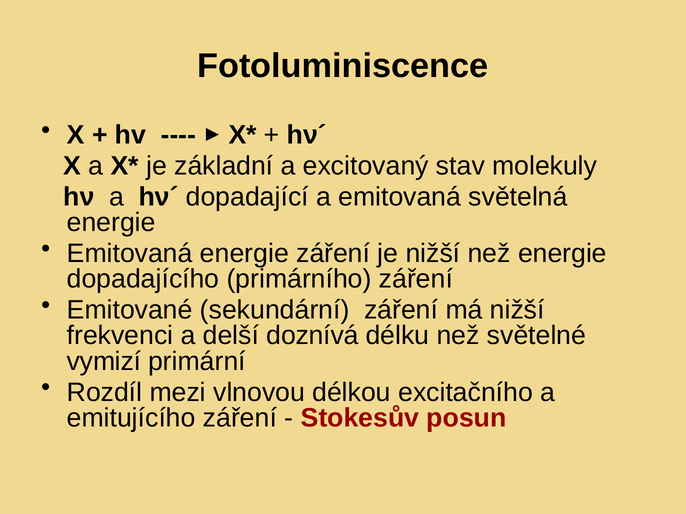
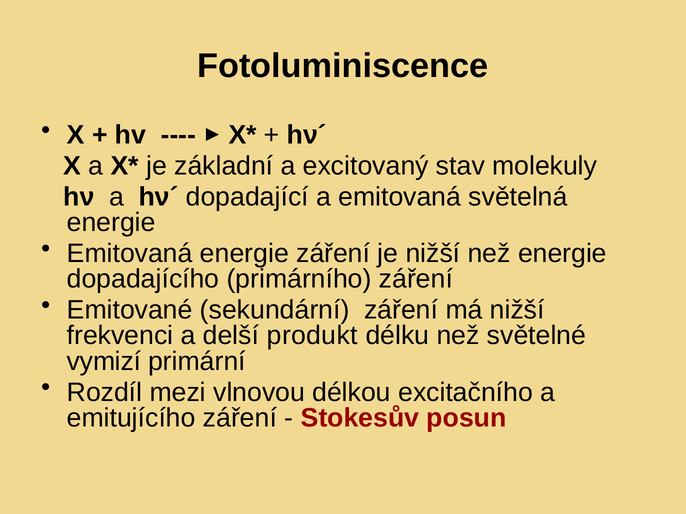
doznívá: doznívá -> produkt (312, 336)
